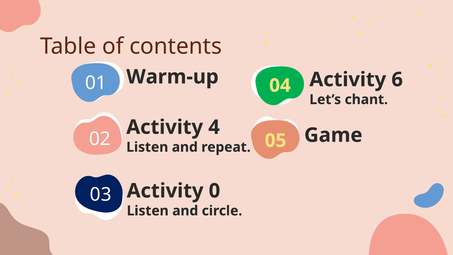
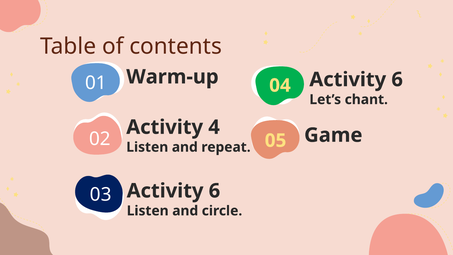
0: 0 -> 6 (214, 191)
